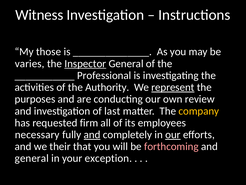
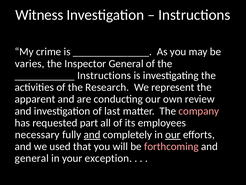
those: those -> crime (49, 52)
Inspector underline: present -> none (85, 63)
Professional: Professional -> Instructions (104, 75)
Authority: Authority -> Research (107, 87)
represent underline: present -> none (173, 87)
purposes: purposes -> apparent (35, 99)
company colour: yellow -> pink (199, 111)
firm: firm -> part (89, 123)
their: their -> used (60, 146)
